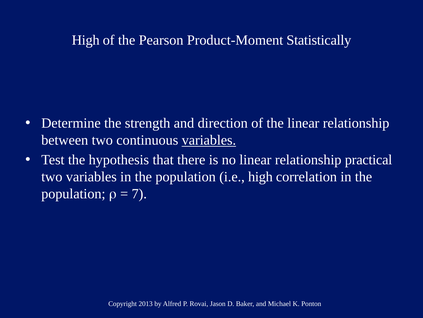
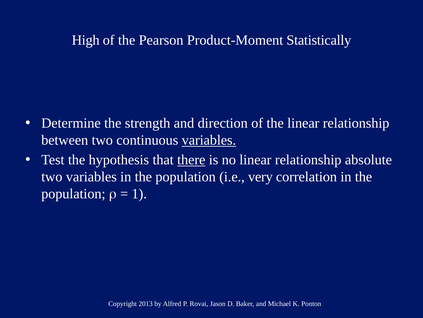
there underline: none -> present (191, 160)
practical: practical -> absolute (368, 160)
i.e high: high -> very (260, 177)
7: 7 -> 1 (139, 193)
